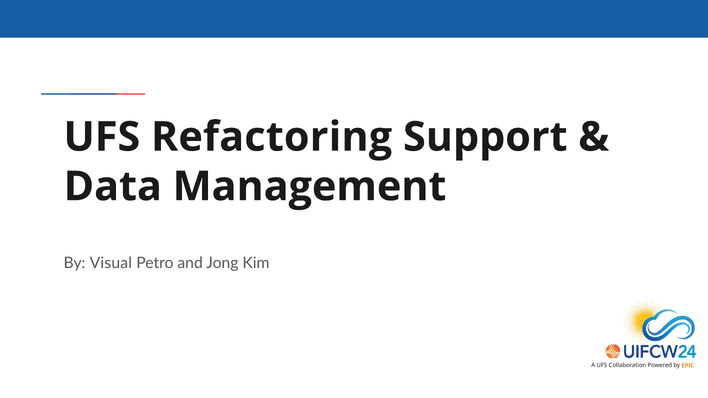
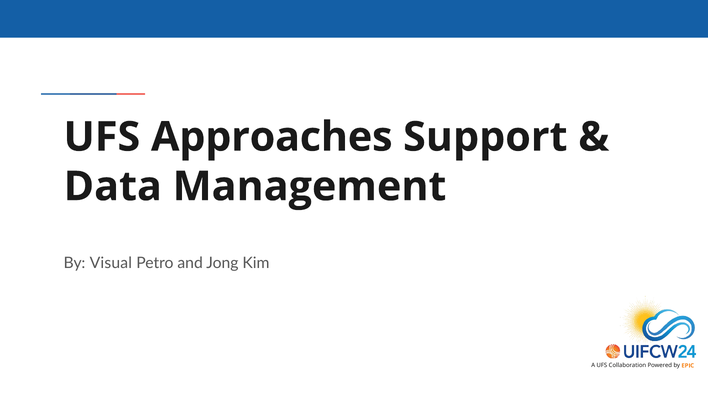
Refactoring: Refactoring -> Approaches (272, 137)
